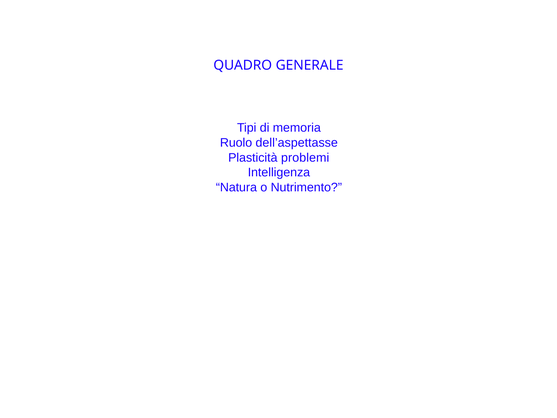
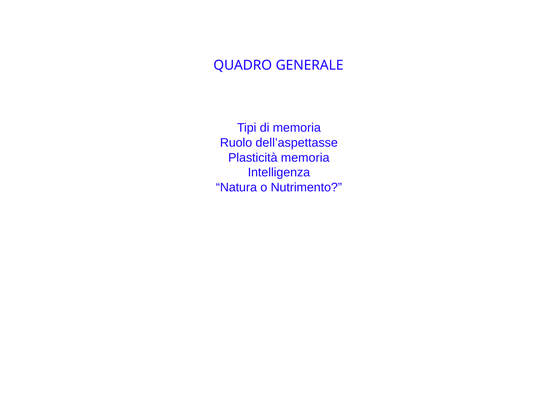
Plasticità problemi: problemi -> memoria (305, 157)
